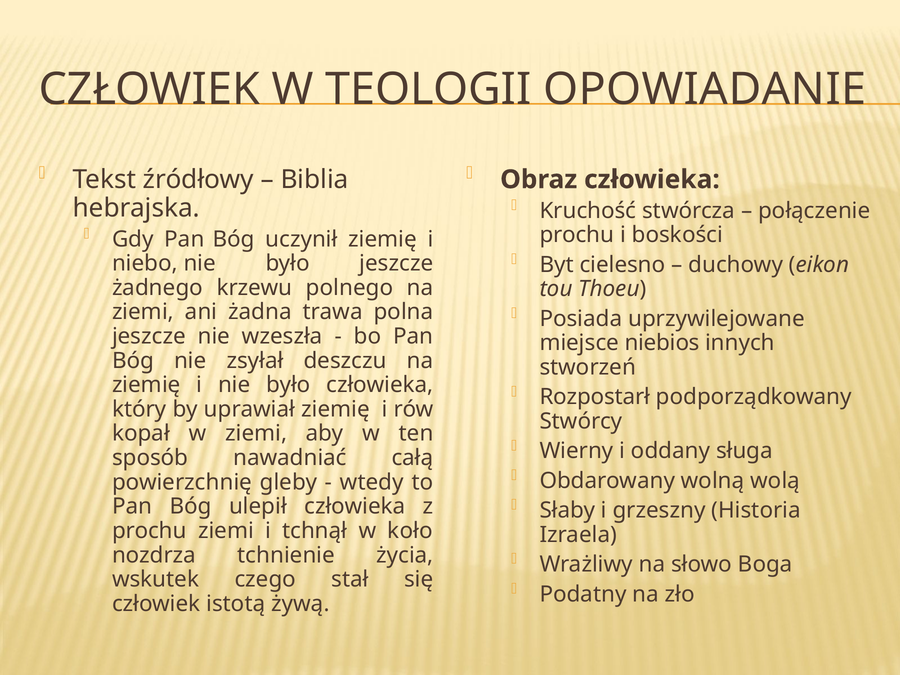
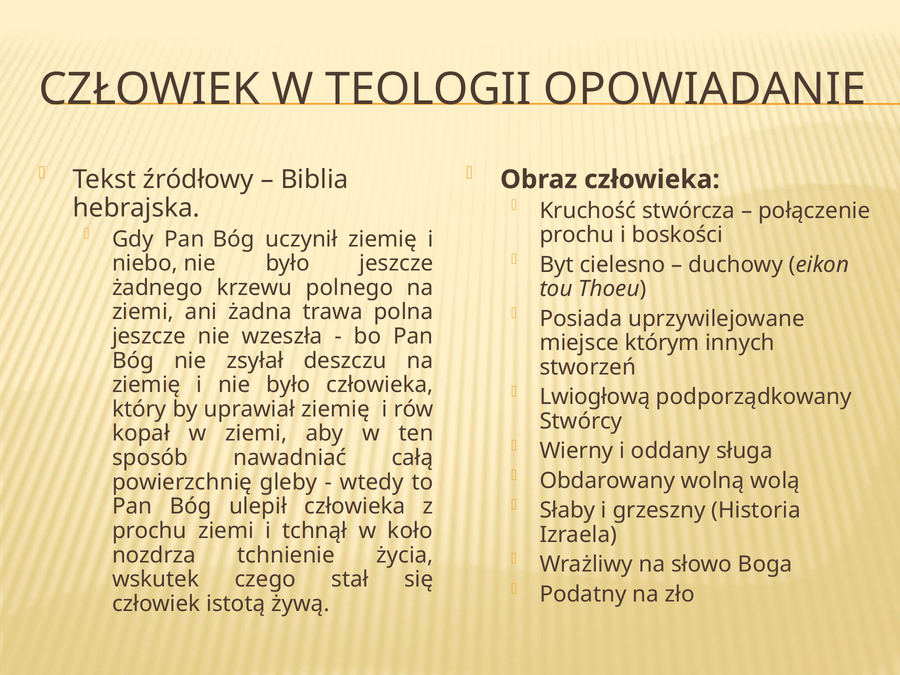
niebios: niebios -> którym (662, 343)
Rozpostarł: Rozpostarł -> Lwiogłową (595, 397)
